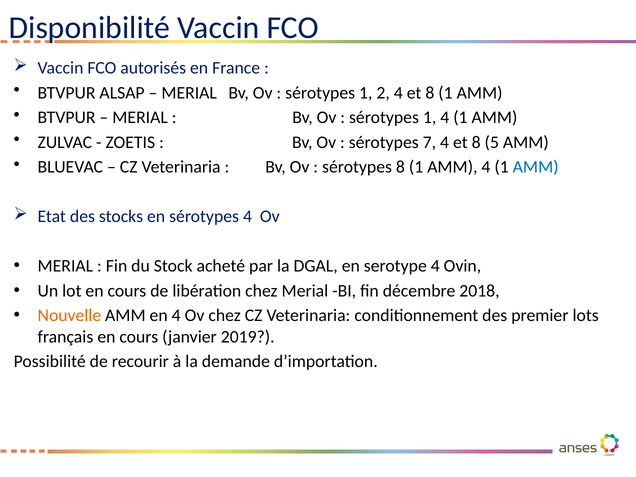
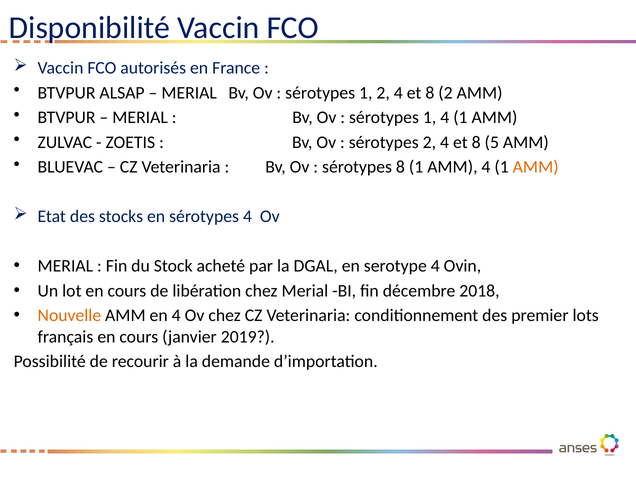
et 8 1: 1 -> 2 (446, 93)
sérotypes 7: 7 -> 2 (429, 142)
AMM colour: blue -> orange (536, 167)
